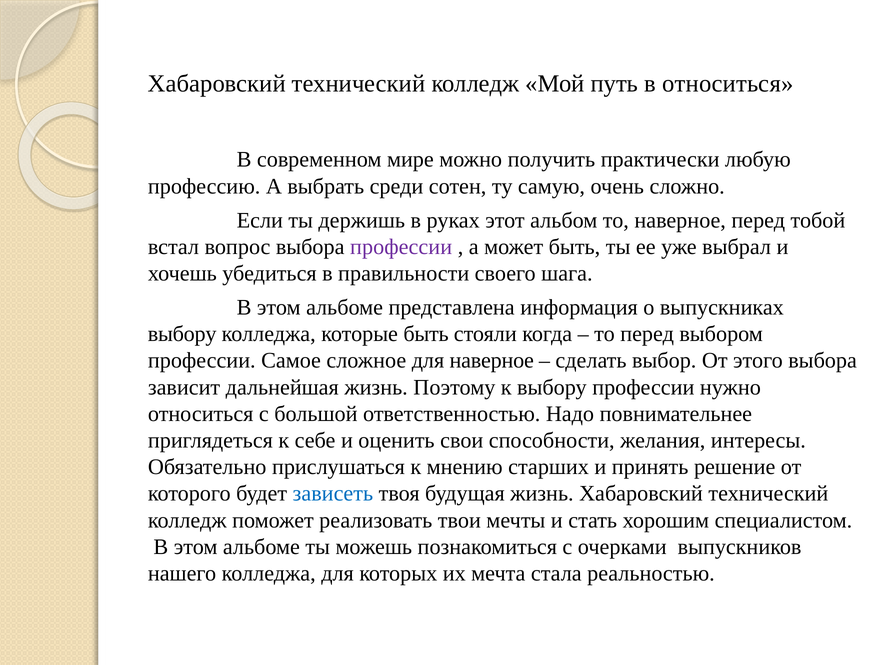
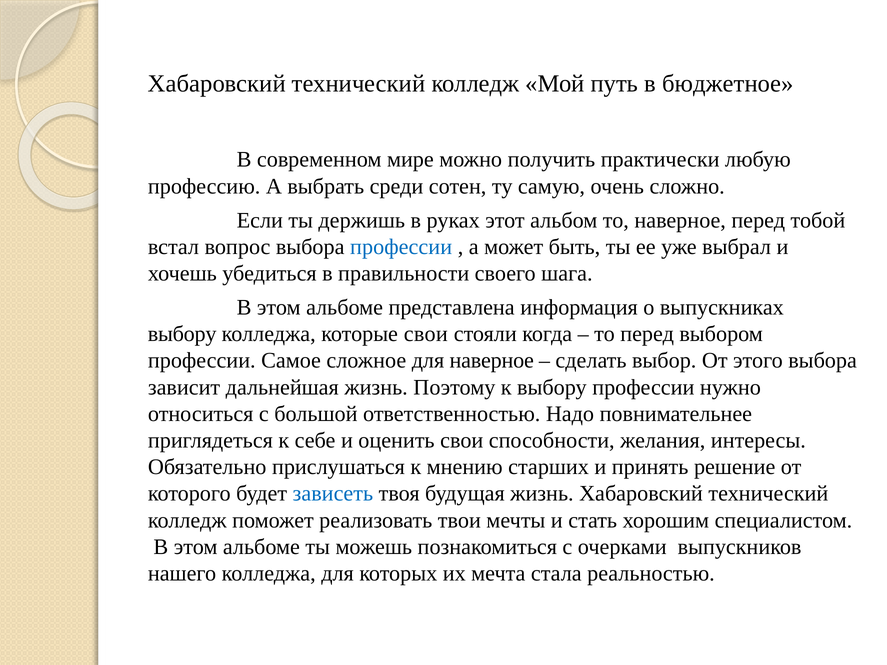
в относиться: относиться -> бюджетное (728, 84)
профессии colour: purple -> blue (401, 247)
которые быть: быть -> свои (426, 334)
